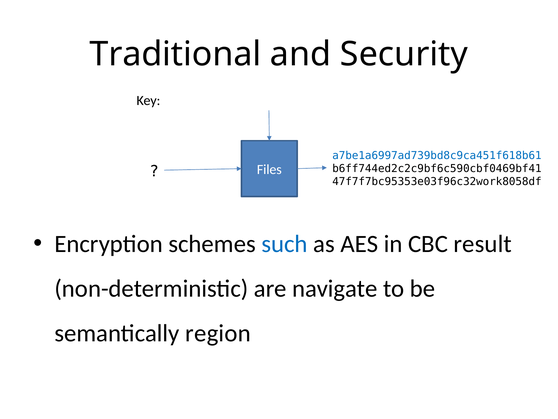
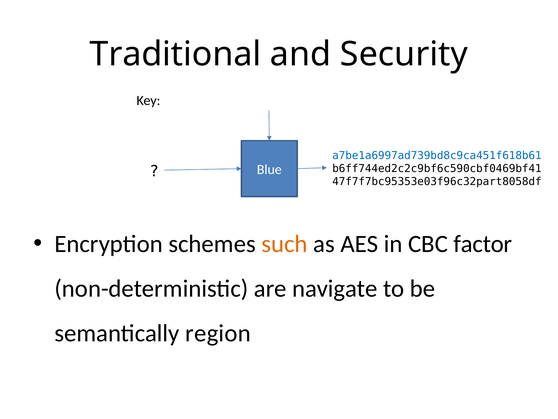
Files: Files -> Blue (269, 169)
47f7f7bc95353e03f96c32work8058df: 47f7f7bc95353e03f96c32work8058df -> 47f7f7bc95353e03f96c32part8058df (437, 181)
such colour: blue -> orange (285, 244)
result: result -> factor (483, 244)
